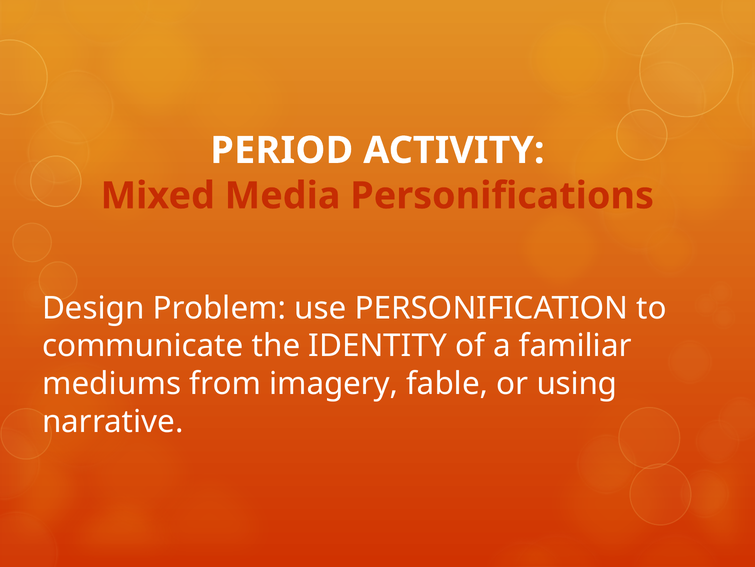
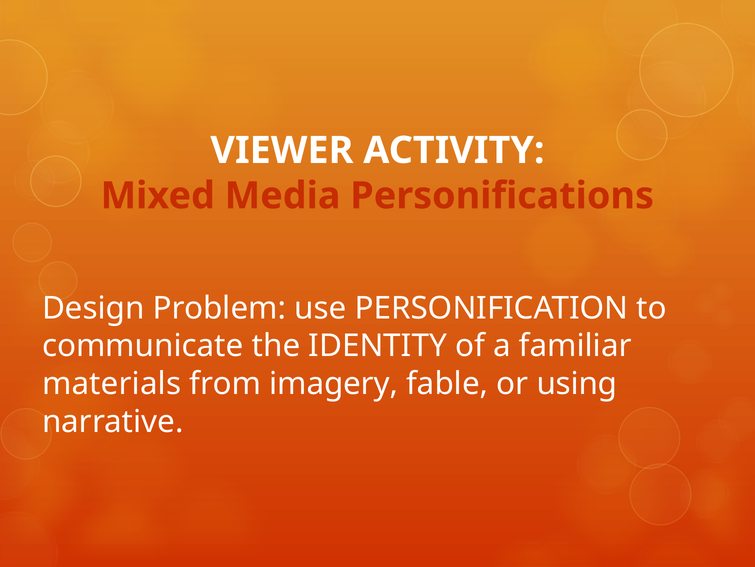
PERIOD: PERIOD -> VIEWER (282, 150)
mediums: mediums -> materials (112, 383)
